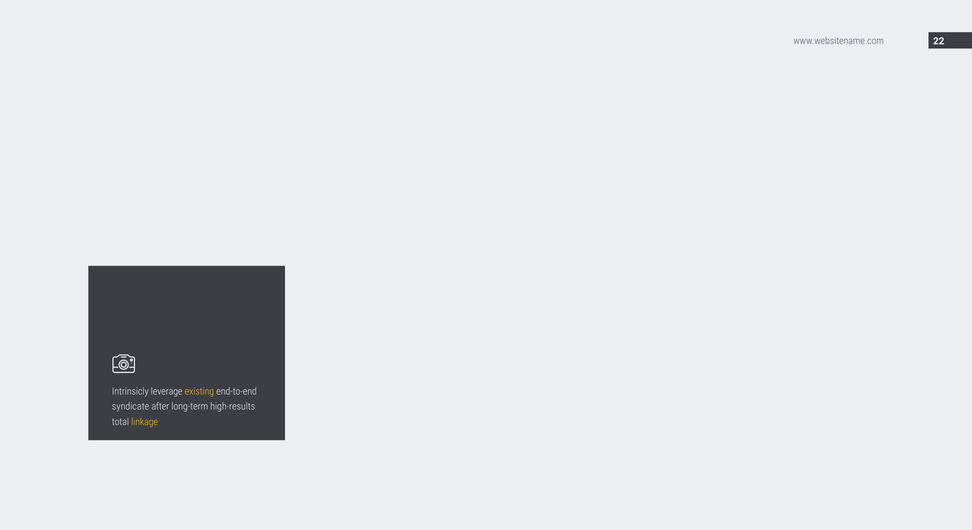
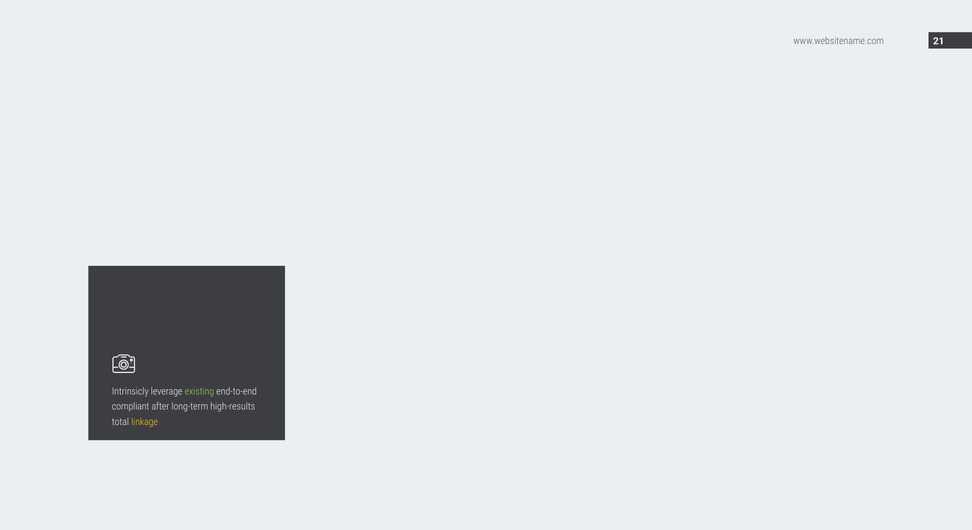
22: 22 -> 21 (939, 41)
existing colour: yellow -> light green (199, 392)
syndicate: syndicate -> compliant (131, 407)
